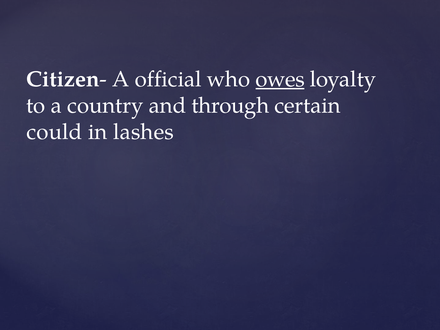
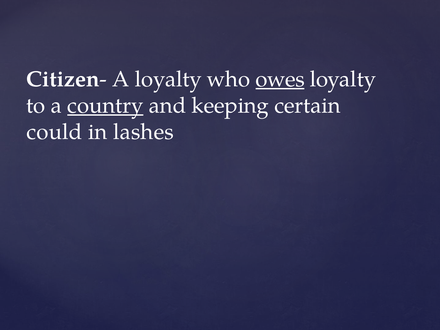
A official: official -> loyalty (168, 79)
country underline: none -> present (105, 106)
through: through -> keeping (230, 106)
